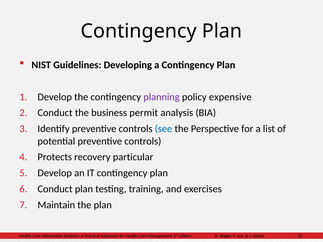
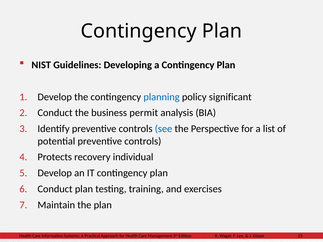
planning colour: purple -> blue (162, 97)
expensive: expensive -> significant (230, 97)
particular: particular -> individual (133, 157)
